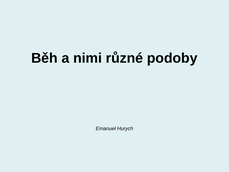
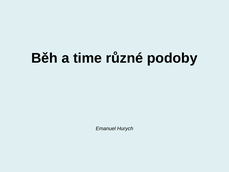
nimi: nimi -> time (88, 58)
